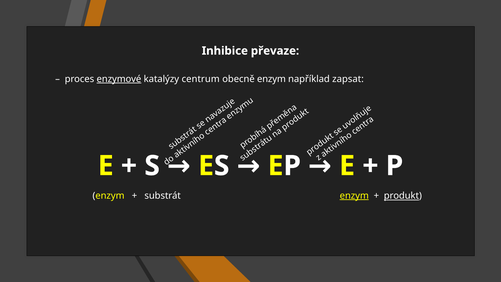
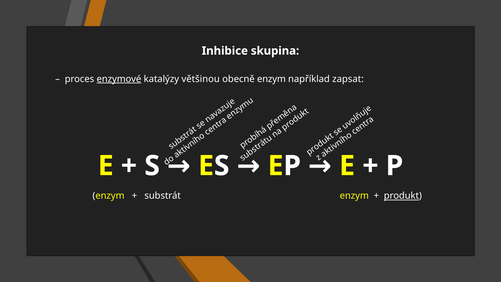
převaze: převaze -> skupina (275, 51)
centrum: centrum -> většinou (201, 79)
enzym underline: present -> none (354, 196)
